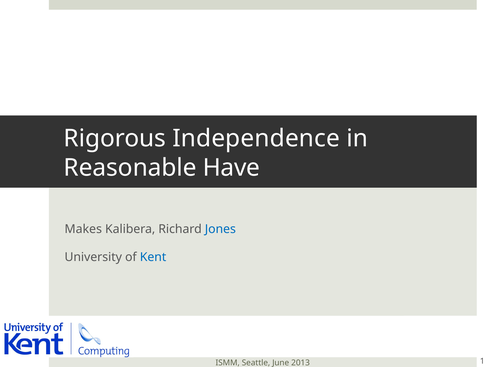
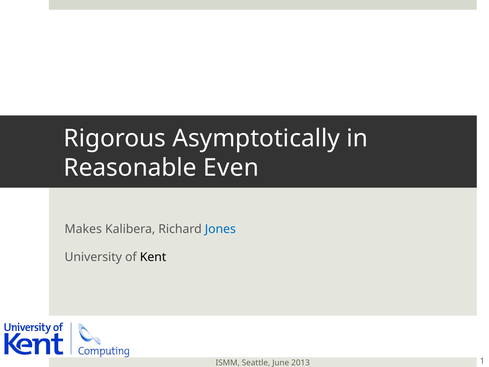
Independence: Independence -> Asymptotically (256, 138)
Have: Have -> Even (231, 168)
Kent colour: blue -> black (153, 257)
